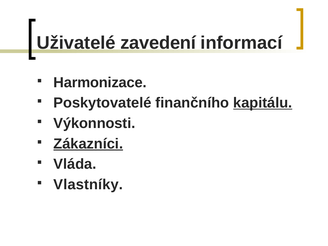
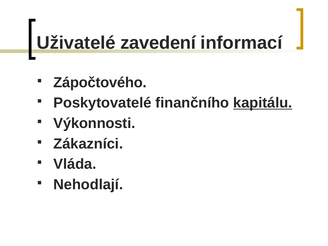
Harmonizace: Harmonizace -> Zápočtového (100, 82)
Zákazníci underline: present -> none (88, 144)
Vlastníky: Vlastníky -> Nehodlají (88, 185)
